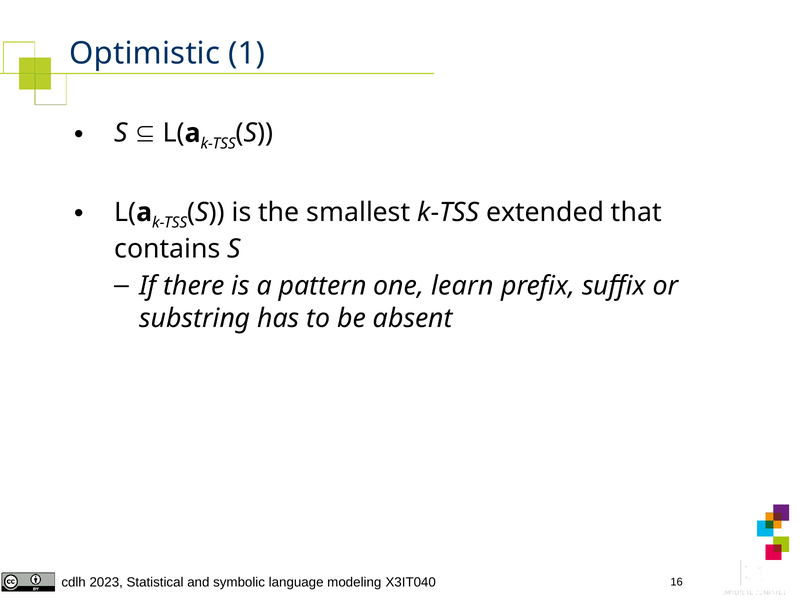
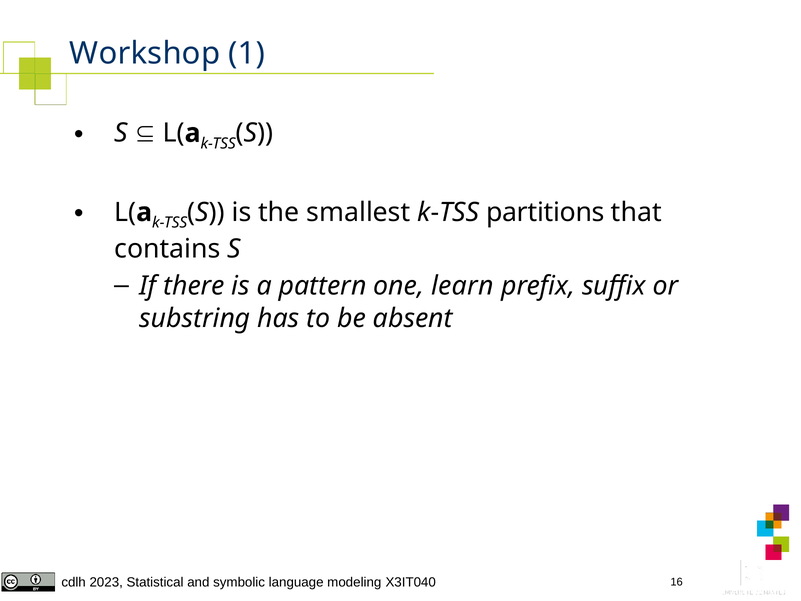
Optimistic: Optimistic -> Workshop (145, 54)
extended: extended -> partitions (545, 212)
